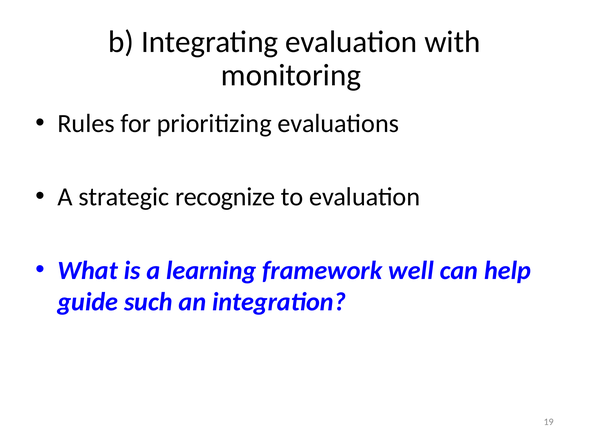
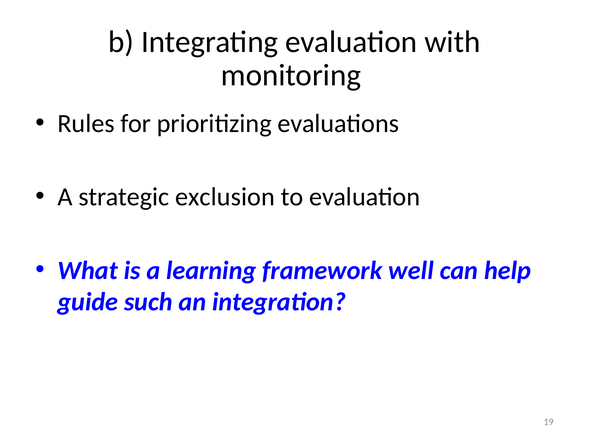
recognize: recognize -> exclusion (225, 197)
